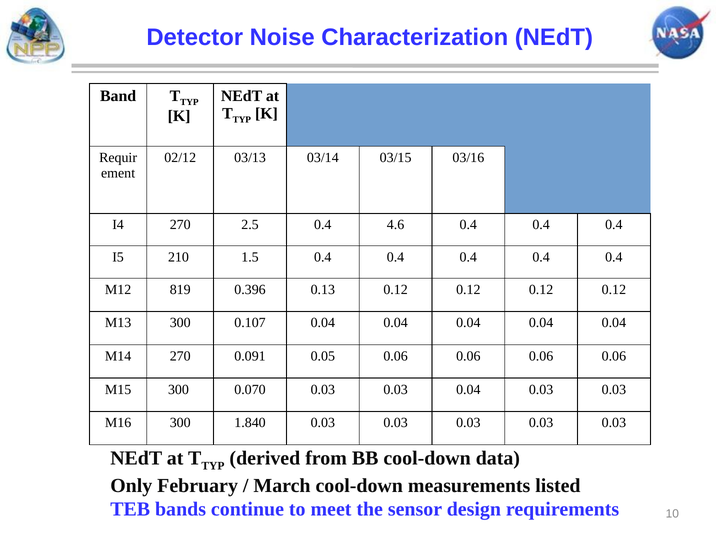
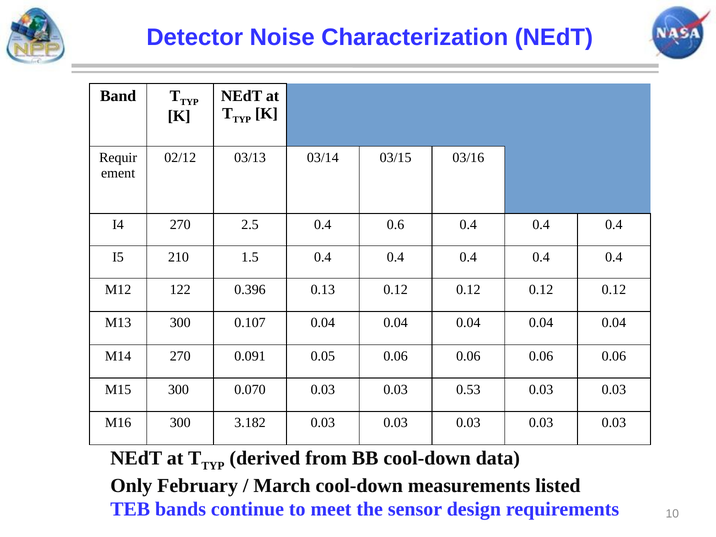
4.6: 4.6 -> 0.6 (396, 225)
819: 819 -> 122 (180, 290)
0.03 0.04: 0.04 -> 0.53 (468, 389)
1.840: 1.840 -> 3.182 (250, 423)
